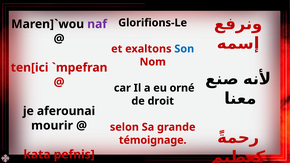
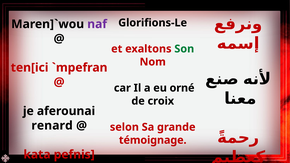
Son colour: blue -> green (184, 49)
droit: droit -> croix (161, 101)
mourir: mourir -> renard (52, 126)
